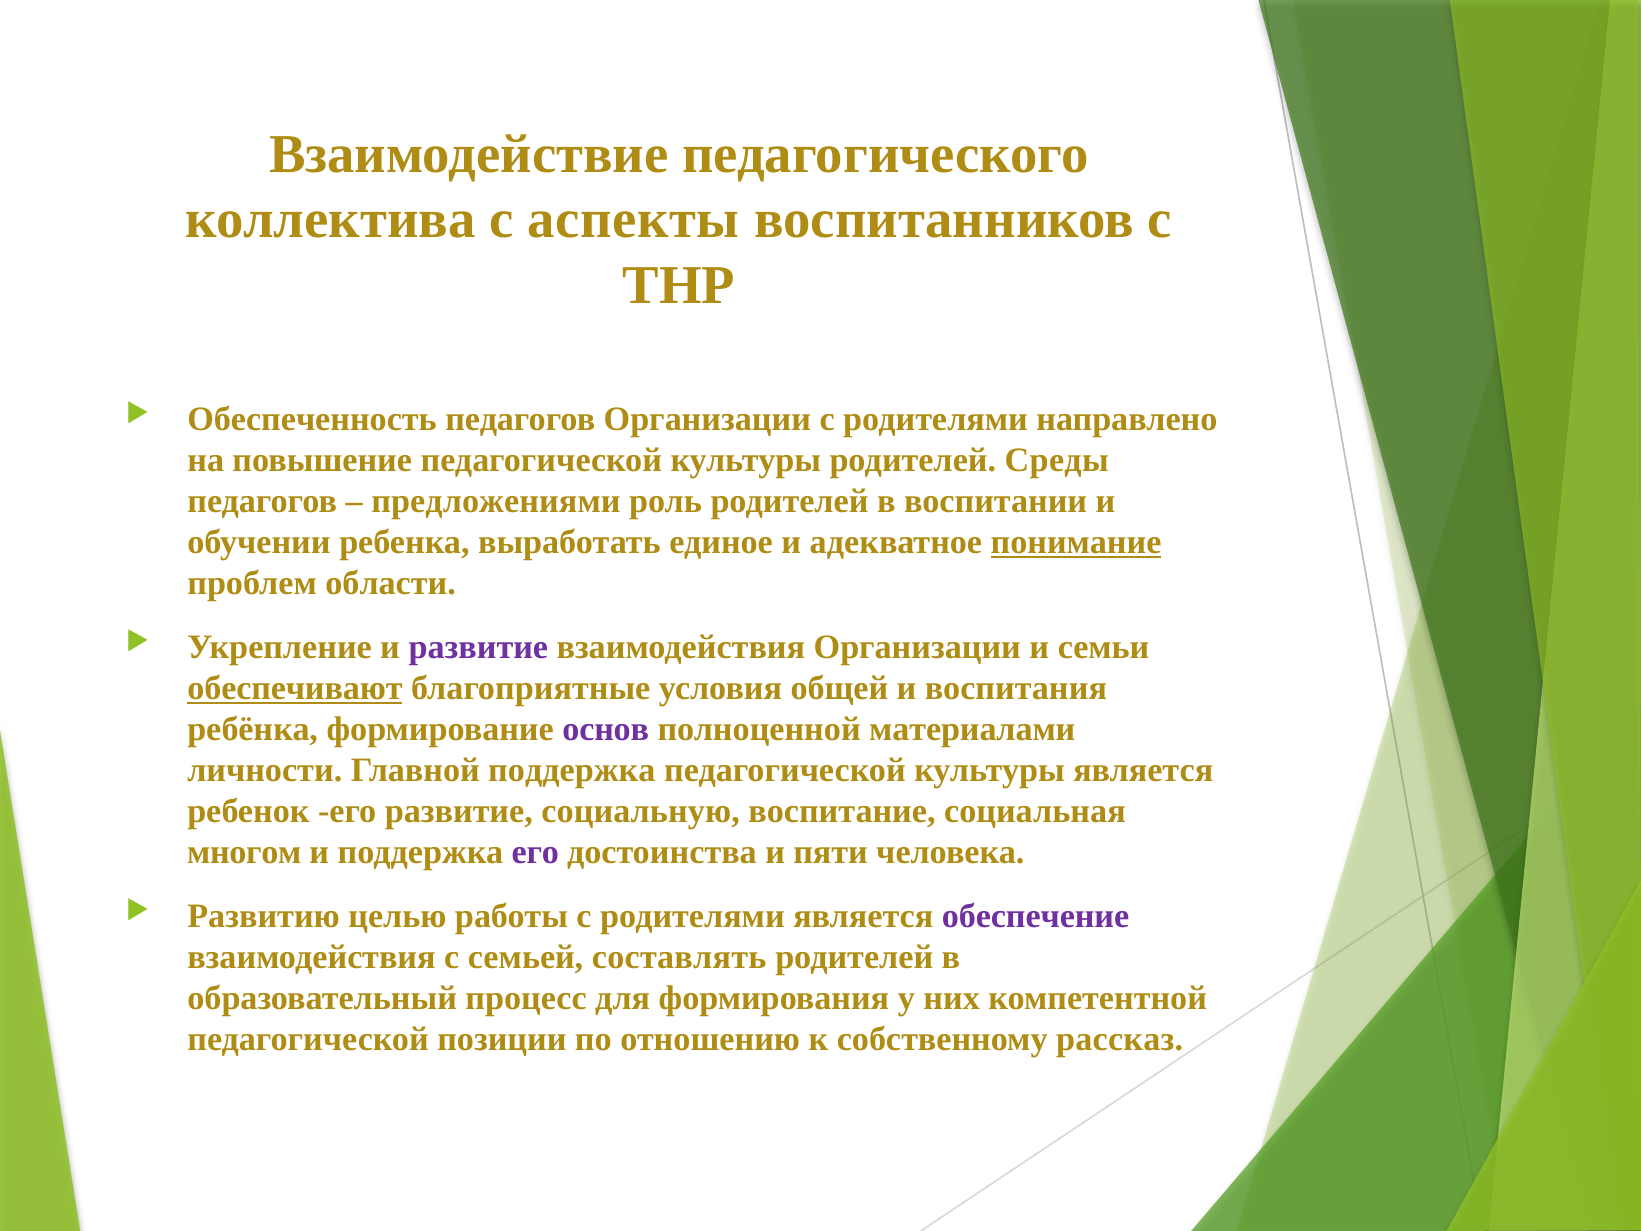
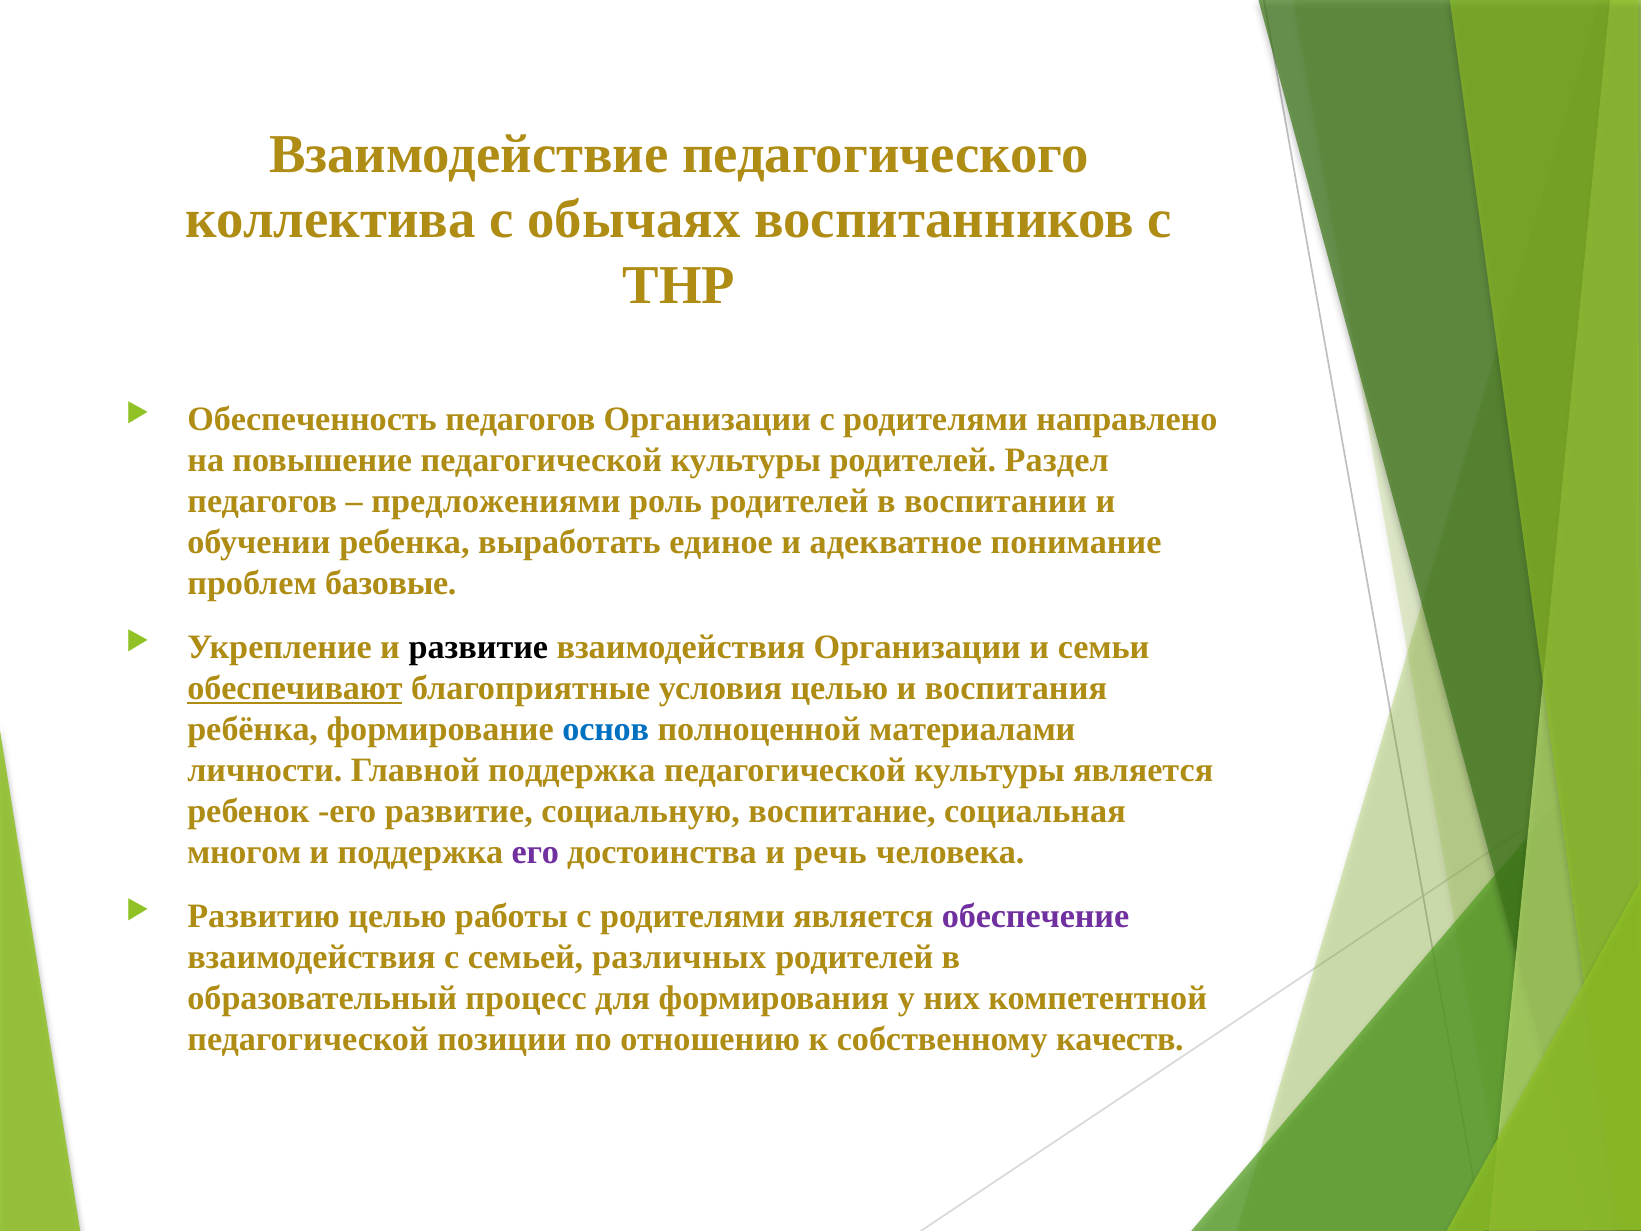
аспекты: аспекты -> обычаях (634, 220)
Среды: Среды -> Раздел (1057, 460)
понимание underline: present -> none (1076, 542)
области: области -> базовые (391, 583)
развитие colour: purple -> black (478, 647)
условия общей: общей -> целью (839, 688)
основ colour: purple -> blue (606, 729)
пяти: пяти -> речь (830, 852)
составлять: составлять -> различных (679, 957)
рассказ: рассказ -> качеств (1120, 1039)
